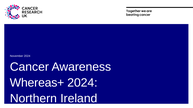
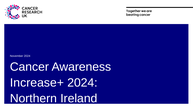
Whereas+: Whereas+ -> Increase+ (37, 83)
